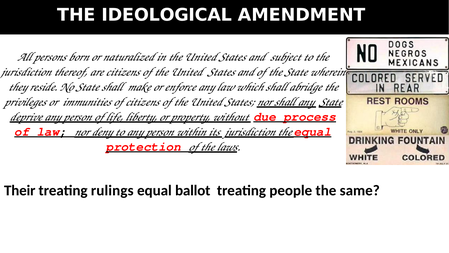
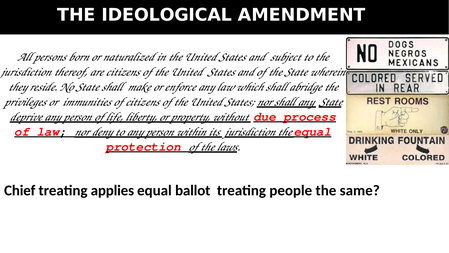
Their: Their -> Chief (20, 190)
rulings: rulings -> applies (112, 190)
